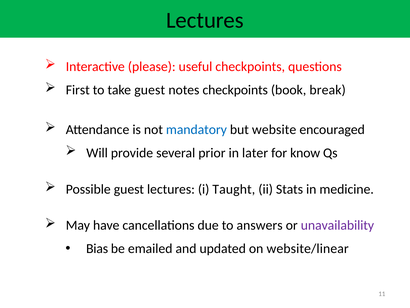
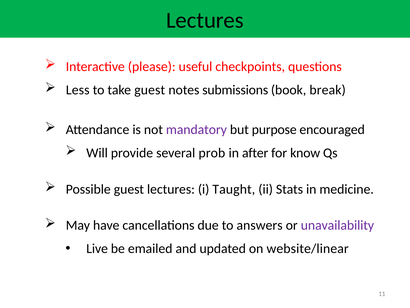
First: First -> Less (78, 90)
notes checkpoints: checkpoints -> submissions (235, 90)
mandatory colour: blue -> purple (196, 129)
website: website -> purpose (274, 129)
prior: prior -> prob (212, 153)
later: later -> after (255, 153)
Bias: Bias -> Live (97, 248)
